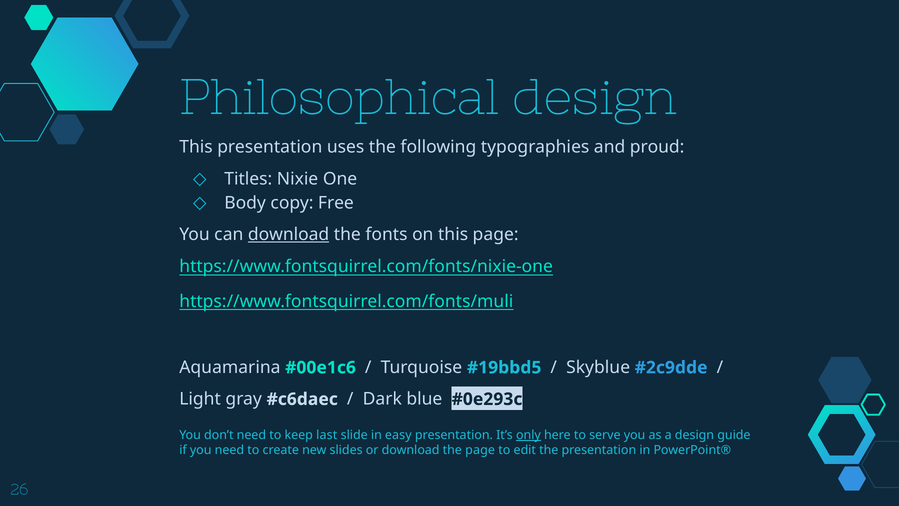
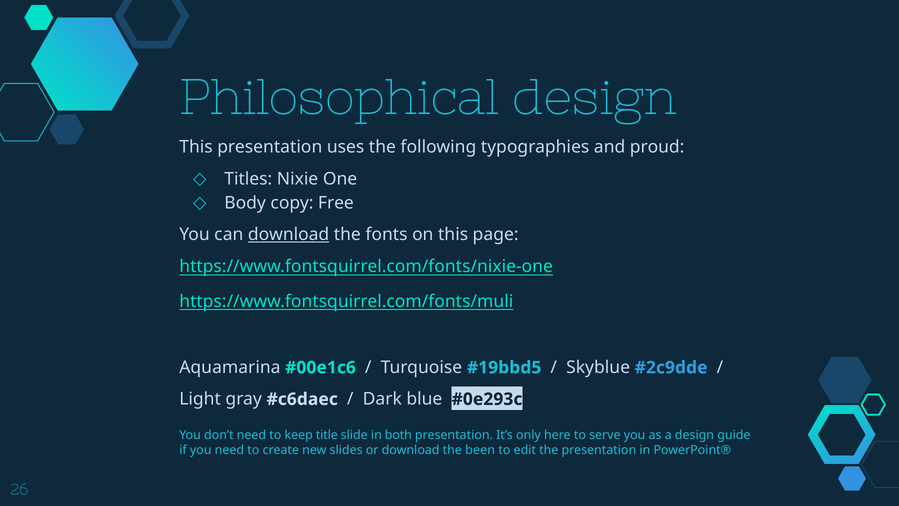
last: last -> title (327, 435)
easy: easy -> both (398, 435)
only underline: present -> none (528, 435)
the page: page -> been (480, 450)
